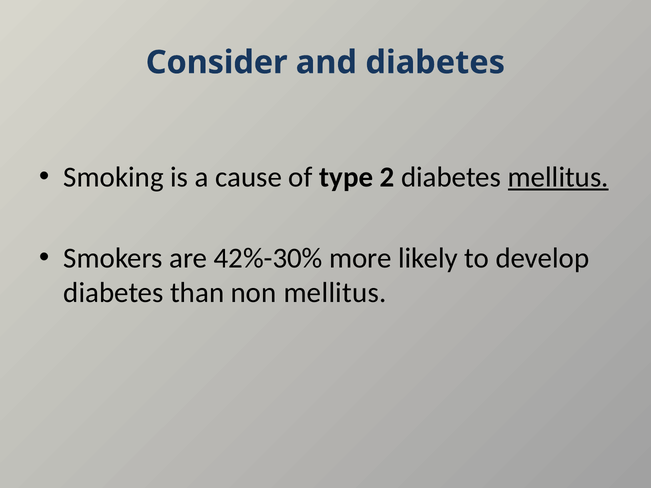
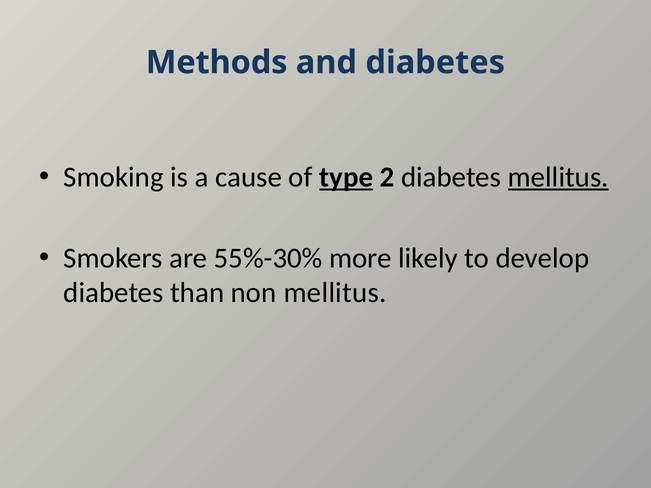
Consider: Consider -> Methods (217, 63)
type underline: none -> present (346, 177)
42%-30%: 42%-30% -> 55%-30% (268, 258)
